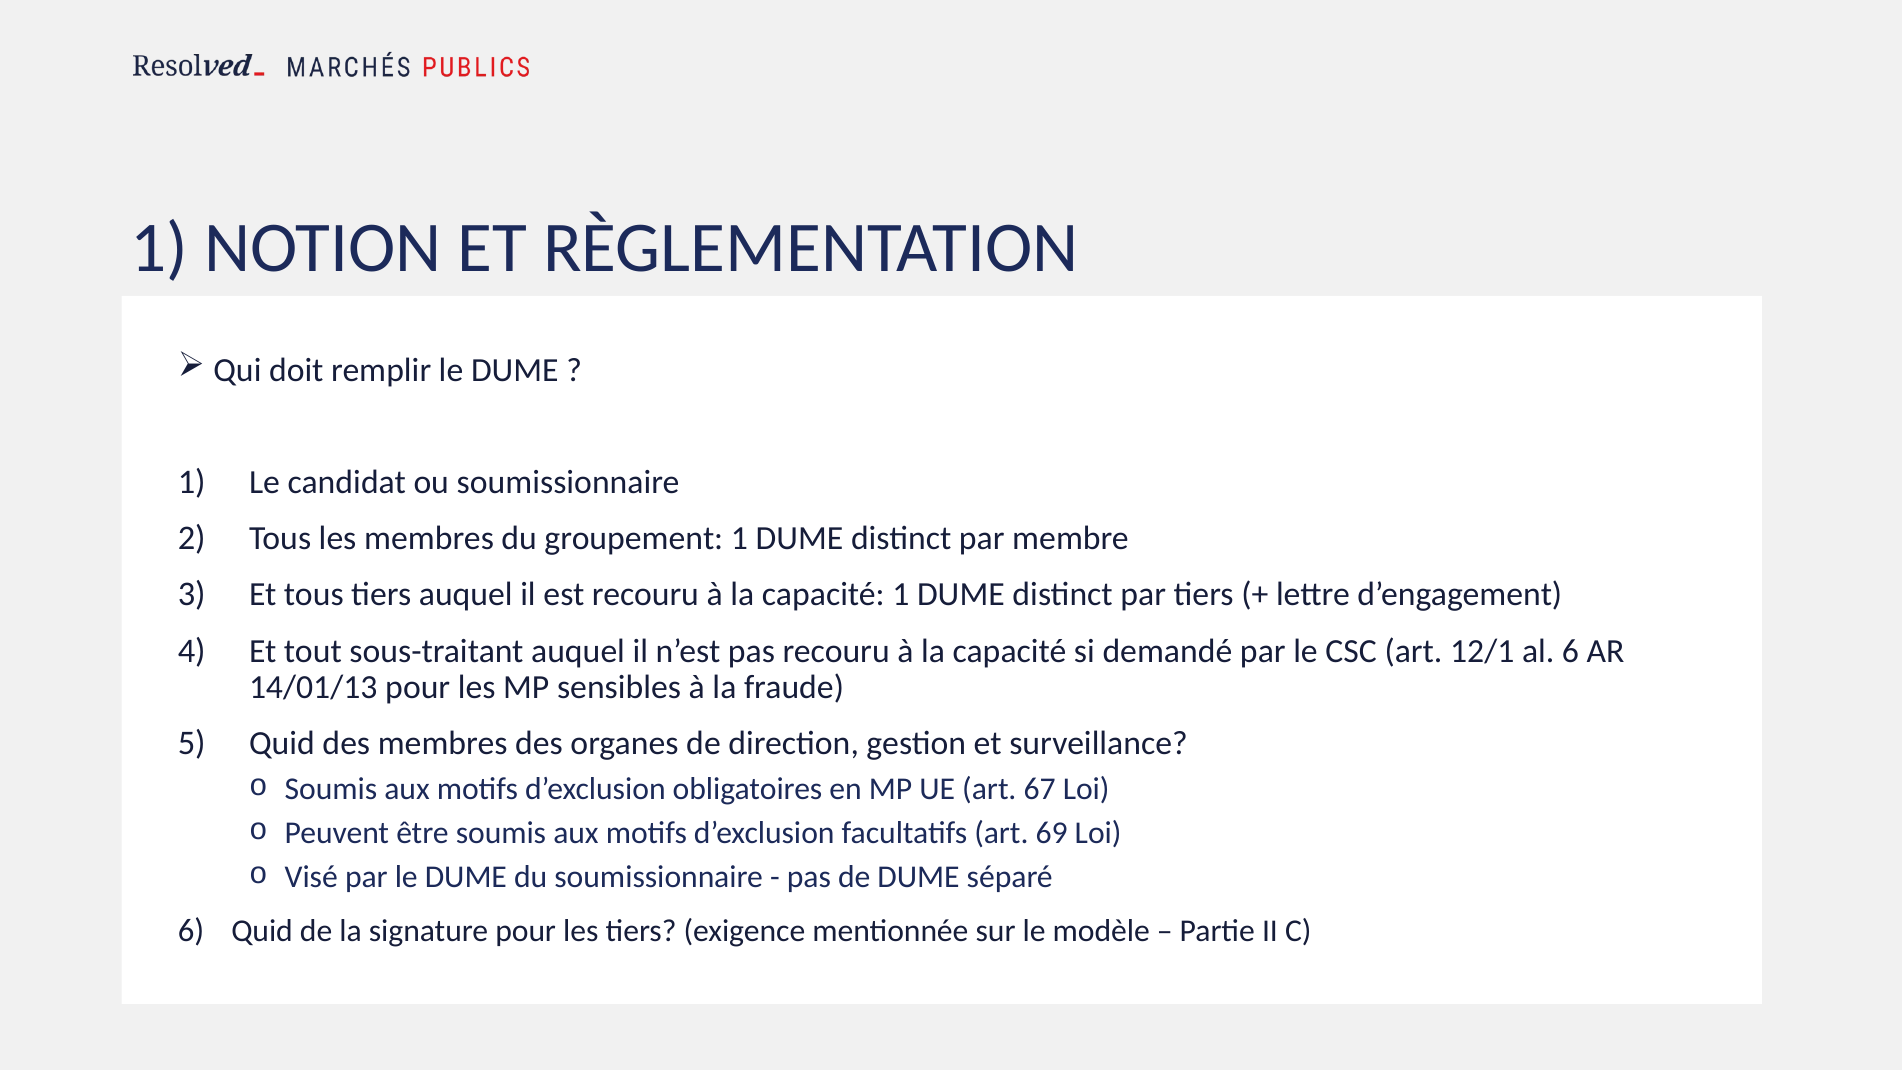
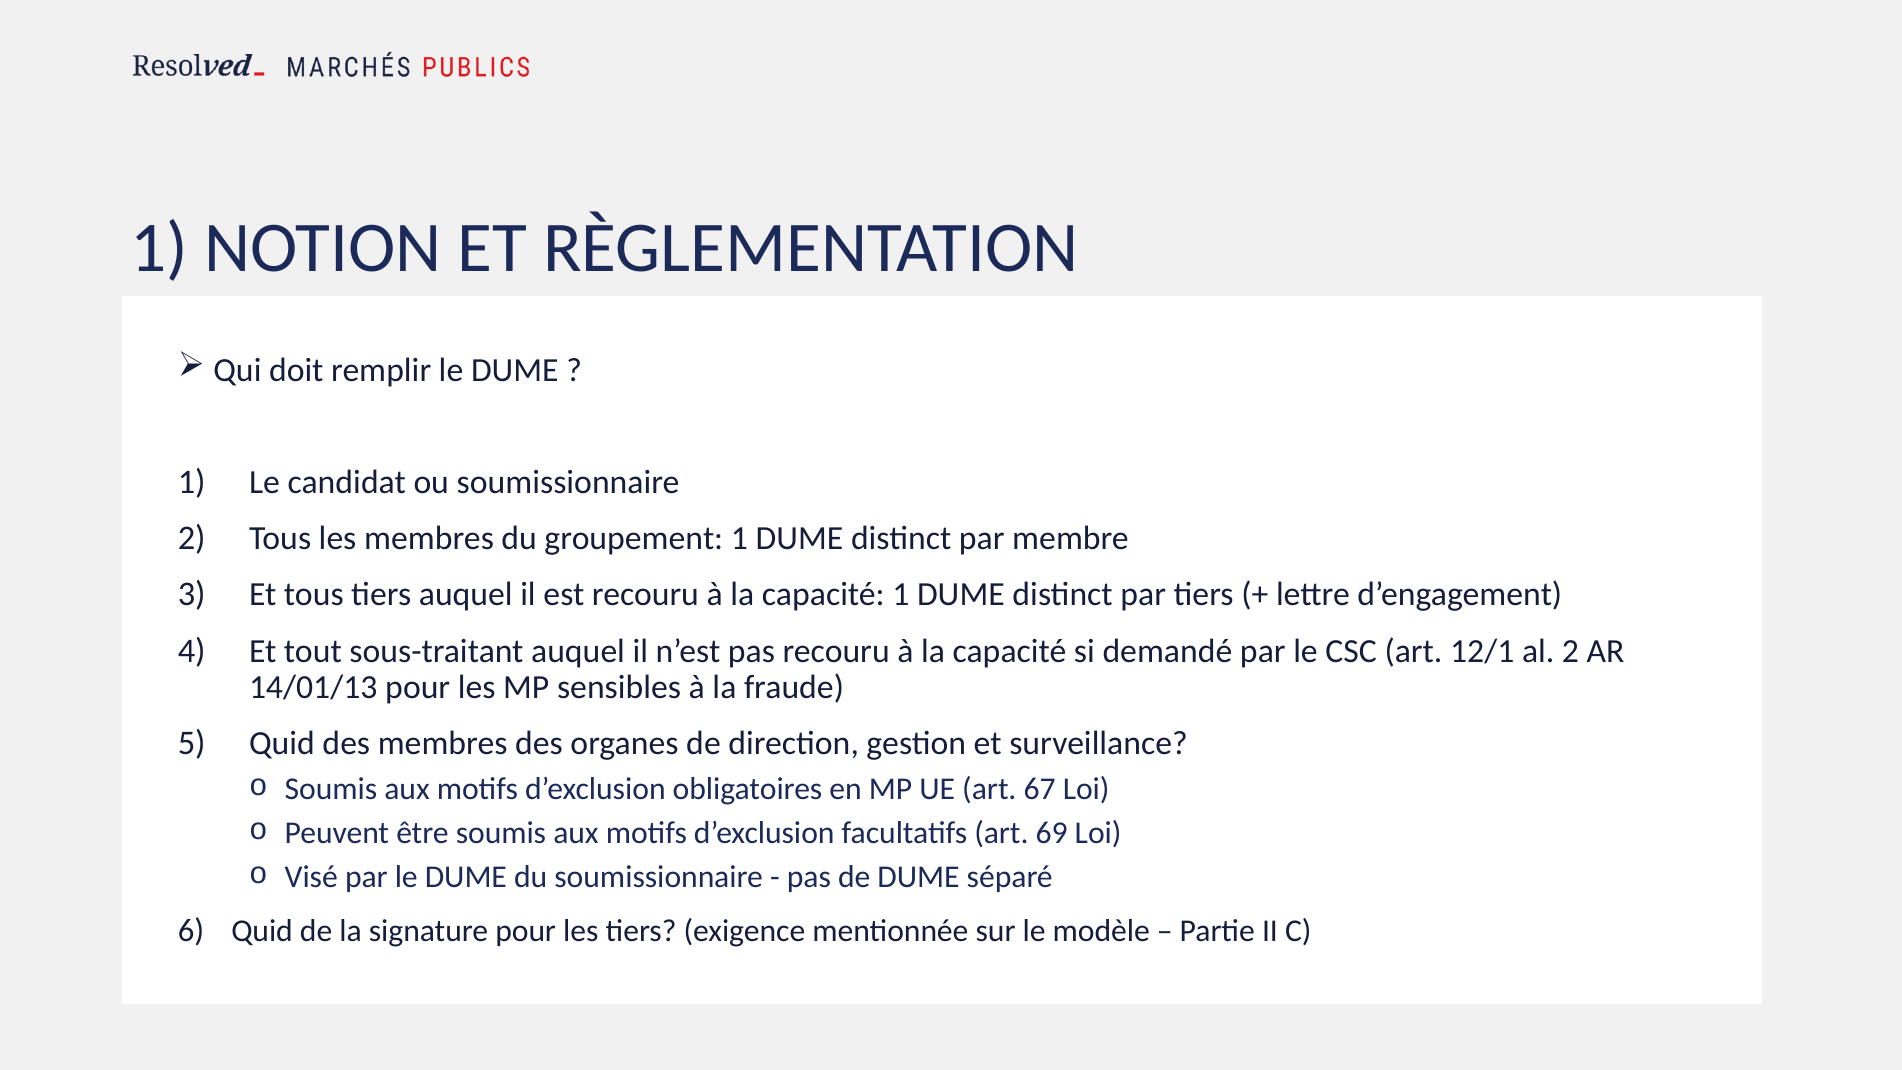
al 6: 6 -> 2 (1570, 651)
